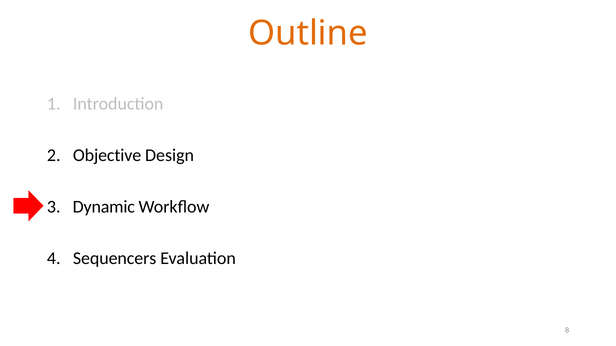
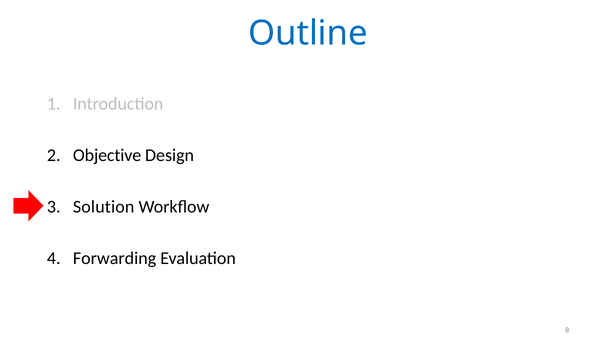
Outline colour: orange -> blue (308, 33)
Dynamic: Dynamic -> Solution (104, 207)
Sequencers: Sequencers -> Forwarding (115, 259)
